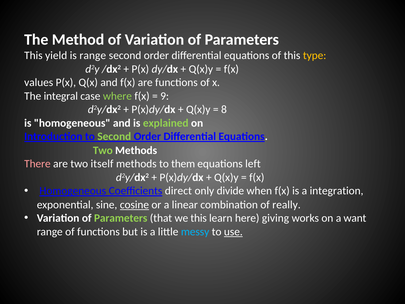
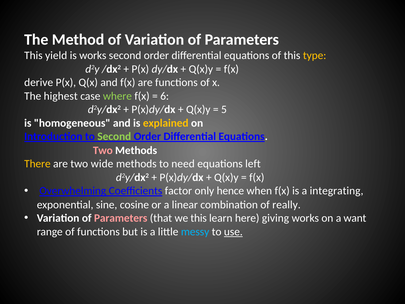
is range: range -> works (93, 55)
values: values -> derive (39, 82)
integral: integral -> highest (61, 96)
9: 9 -> 6 (165, 96)
8: 8 -> 5 (224, 109)
explained colour: light green -> yellow (166, 123)
Two colour: light green -> pink (103, 150)
There colour: pink -> yellow (37, 164)
itself: itself -> wide (102, 164)
them: them -> need (183, 164)
Homogeneous: Homogeneous -> Overwhelming (73, 191)
direct: direct -> factor (178, 191)
divide: divide -> hence (230, 191)
integration: integration -> integrating (337, 191)
cosine underline: present -> none (134, 205)
Parameters colour: light green -> pink (121, 218)
